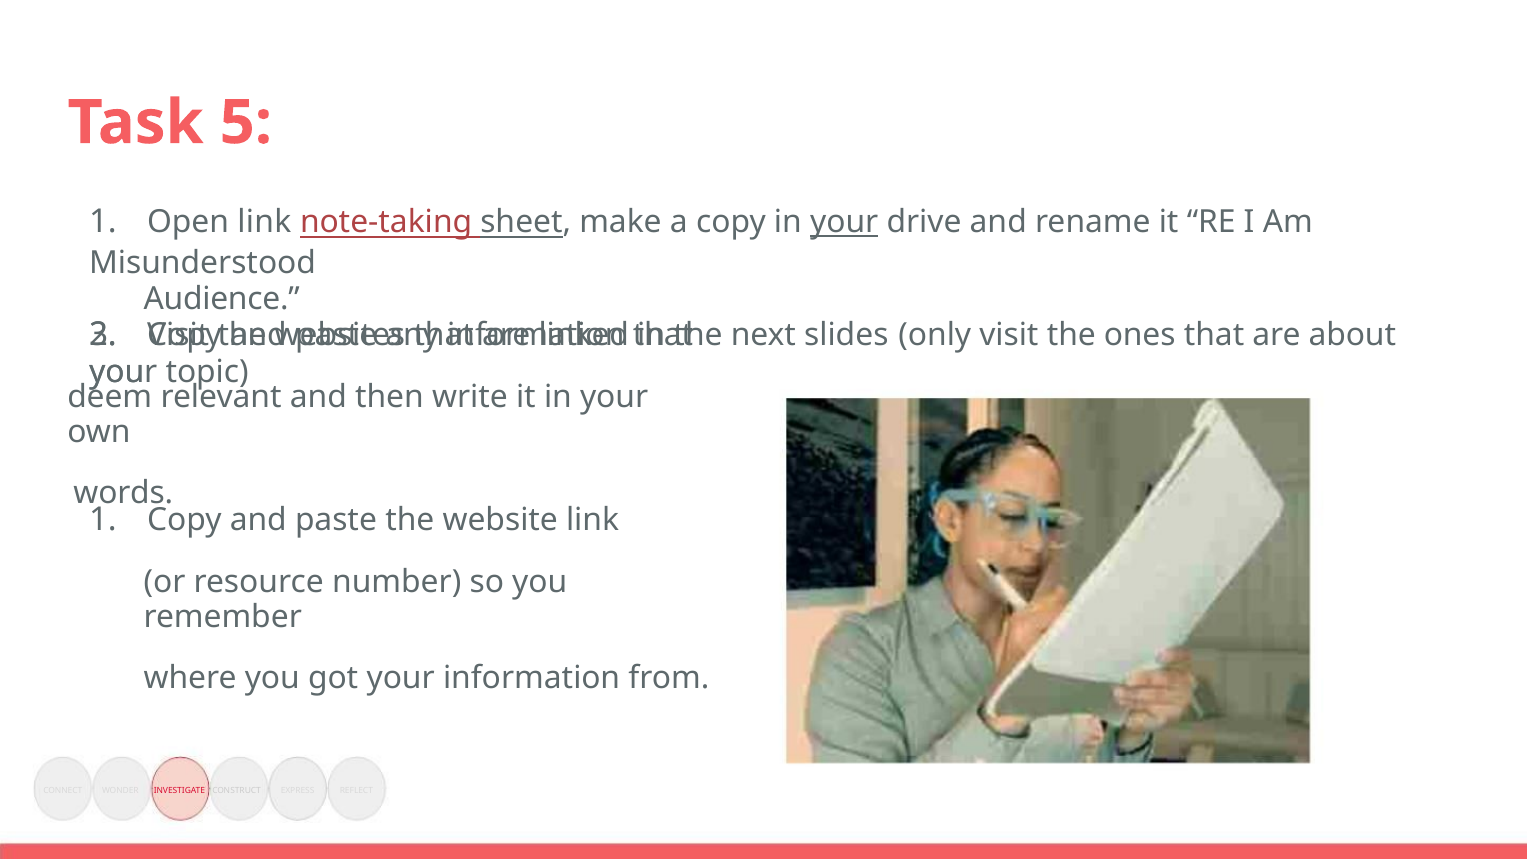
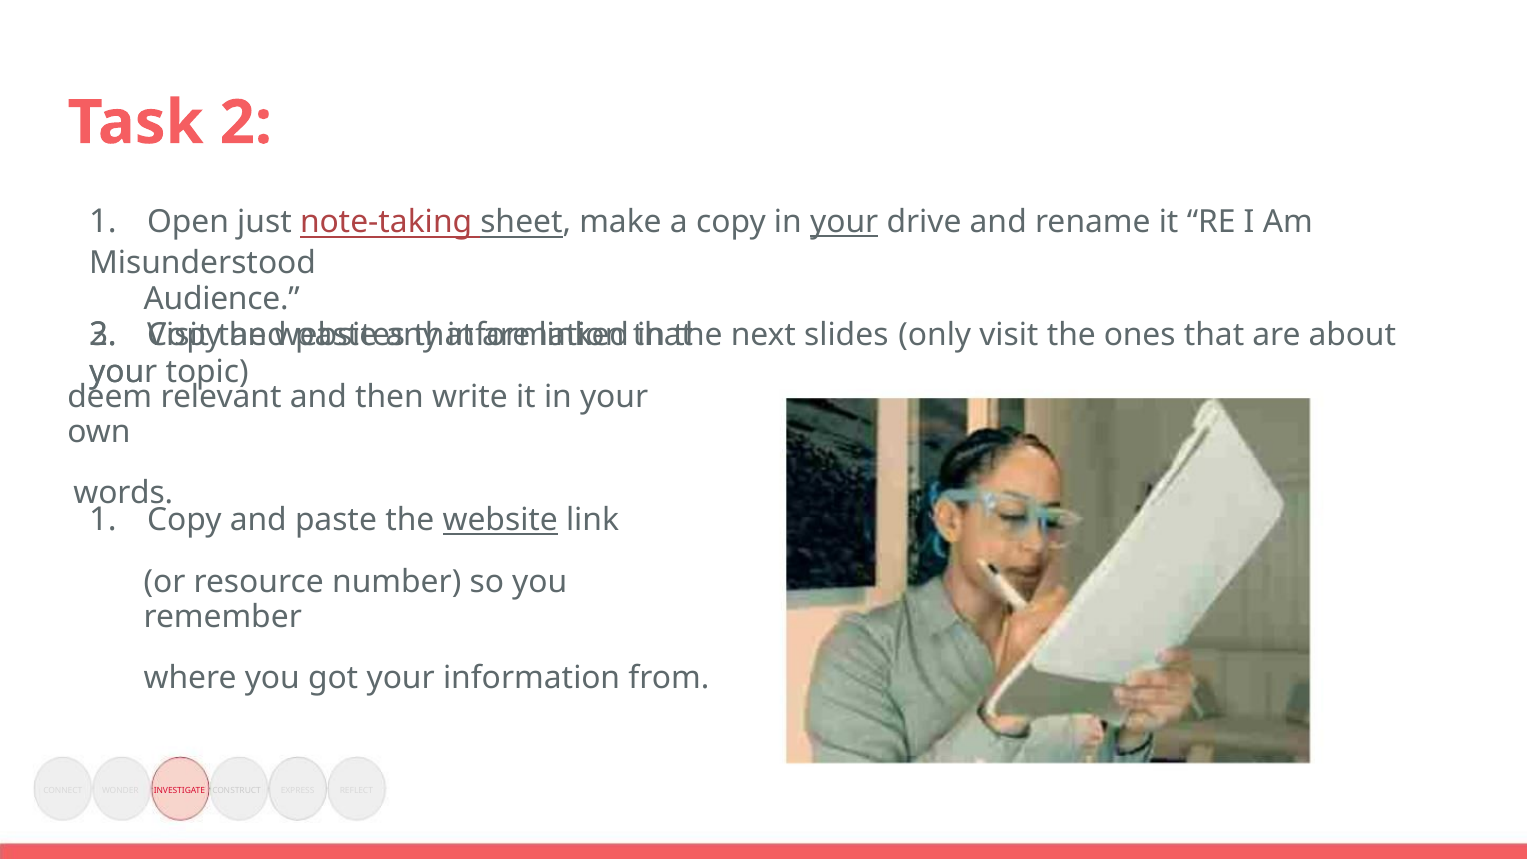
Task 5: 5 -> 2 (246, 123)
Open link: link -> just (264, 222)
website underline: none -> present (500, 520)
